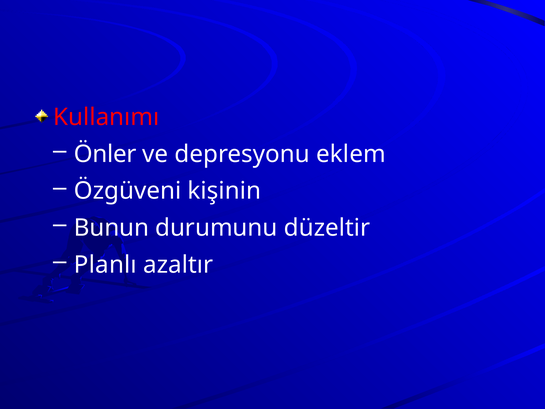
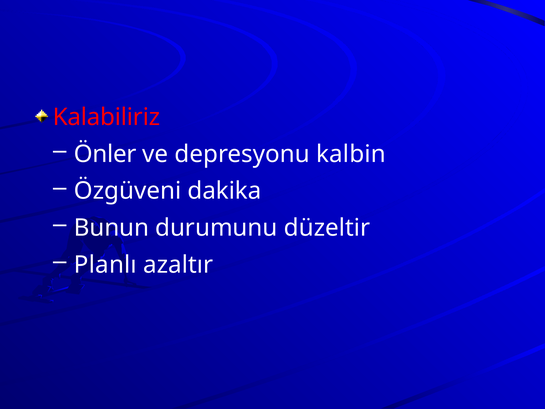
Kullanımı: Kullanımı -> Kalabiliriz (106, 117)
eklem: eklem -> kalbin (351, 154)
kişinin: kişinin -> dakika (224, 191)
